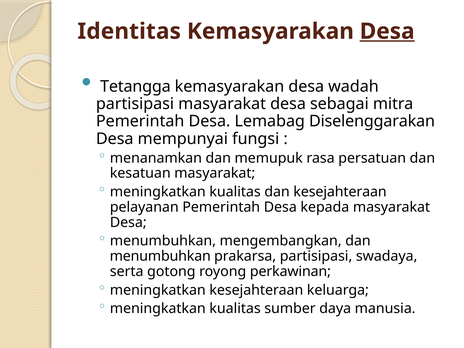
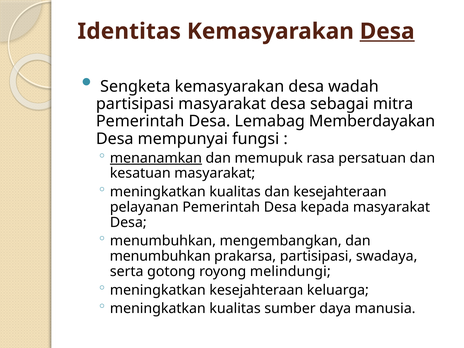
Tetangga: Tetangga -> Sengketa (135, 87)
Diselenggarakan: Diselenggarakan -> Memberdayakan (372, 121)
menanamkan underline: none -> present (156, 158)
perkawinan: perkawinan -> melindungi (290, 272)
